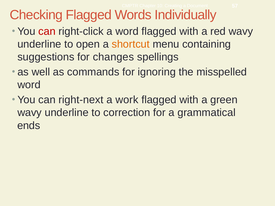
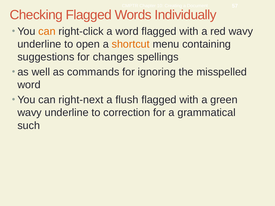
can colour: red -> orange (47, 31)
work: work -> flush (127, 100)
ends: ends -> such (29, 126)
